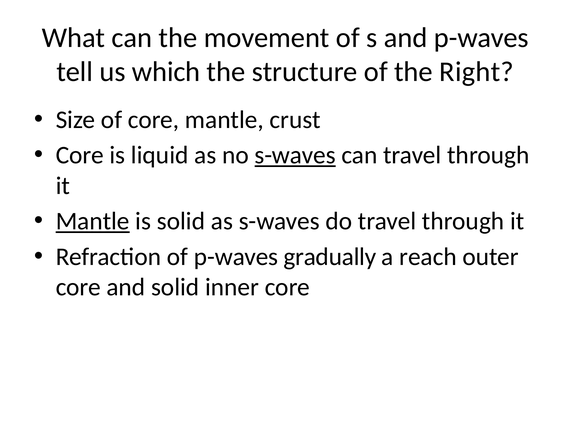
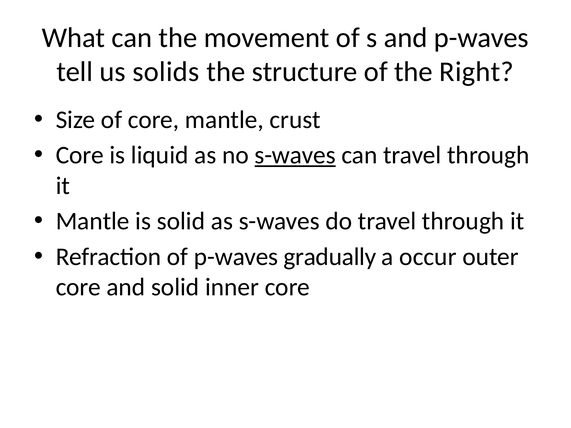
which: which -> solids (166, 72)
Mantle underline: present -> none (93, 221)
reach: reach -> occur (428, 257)
